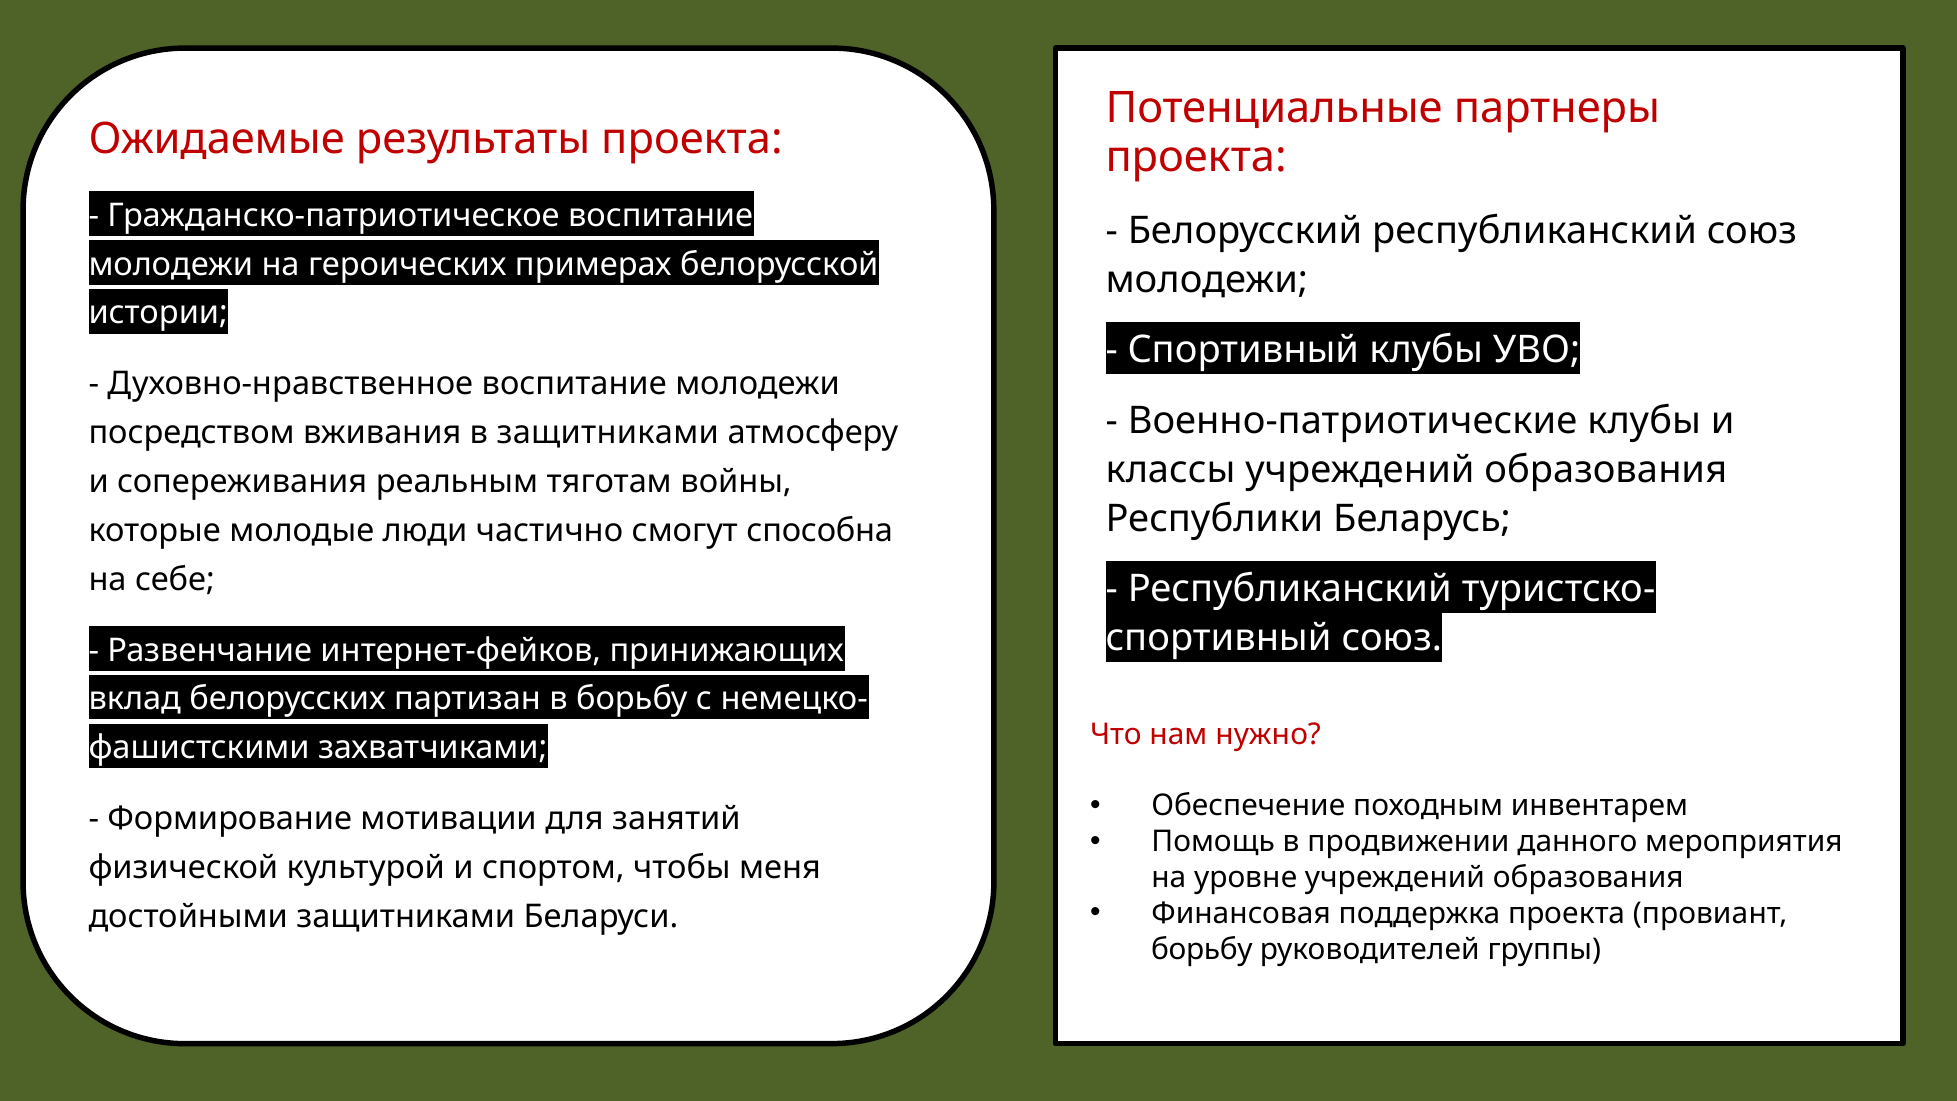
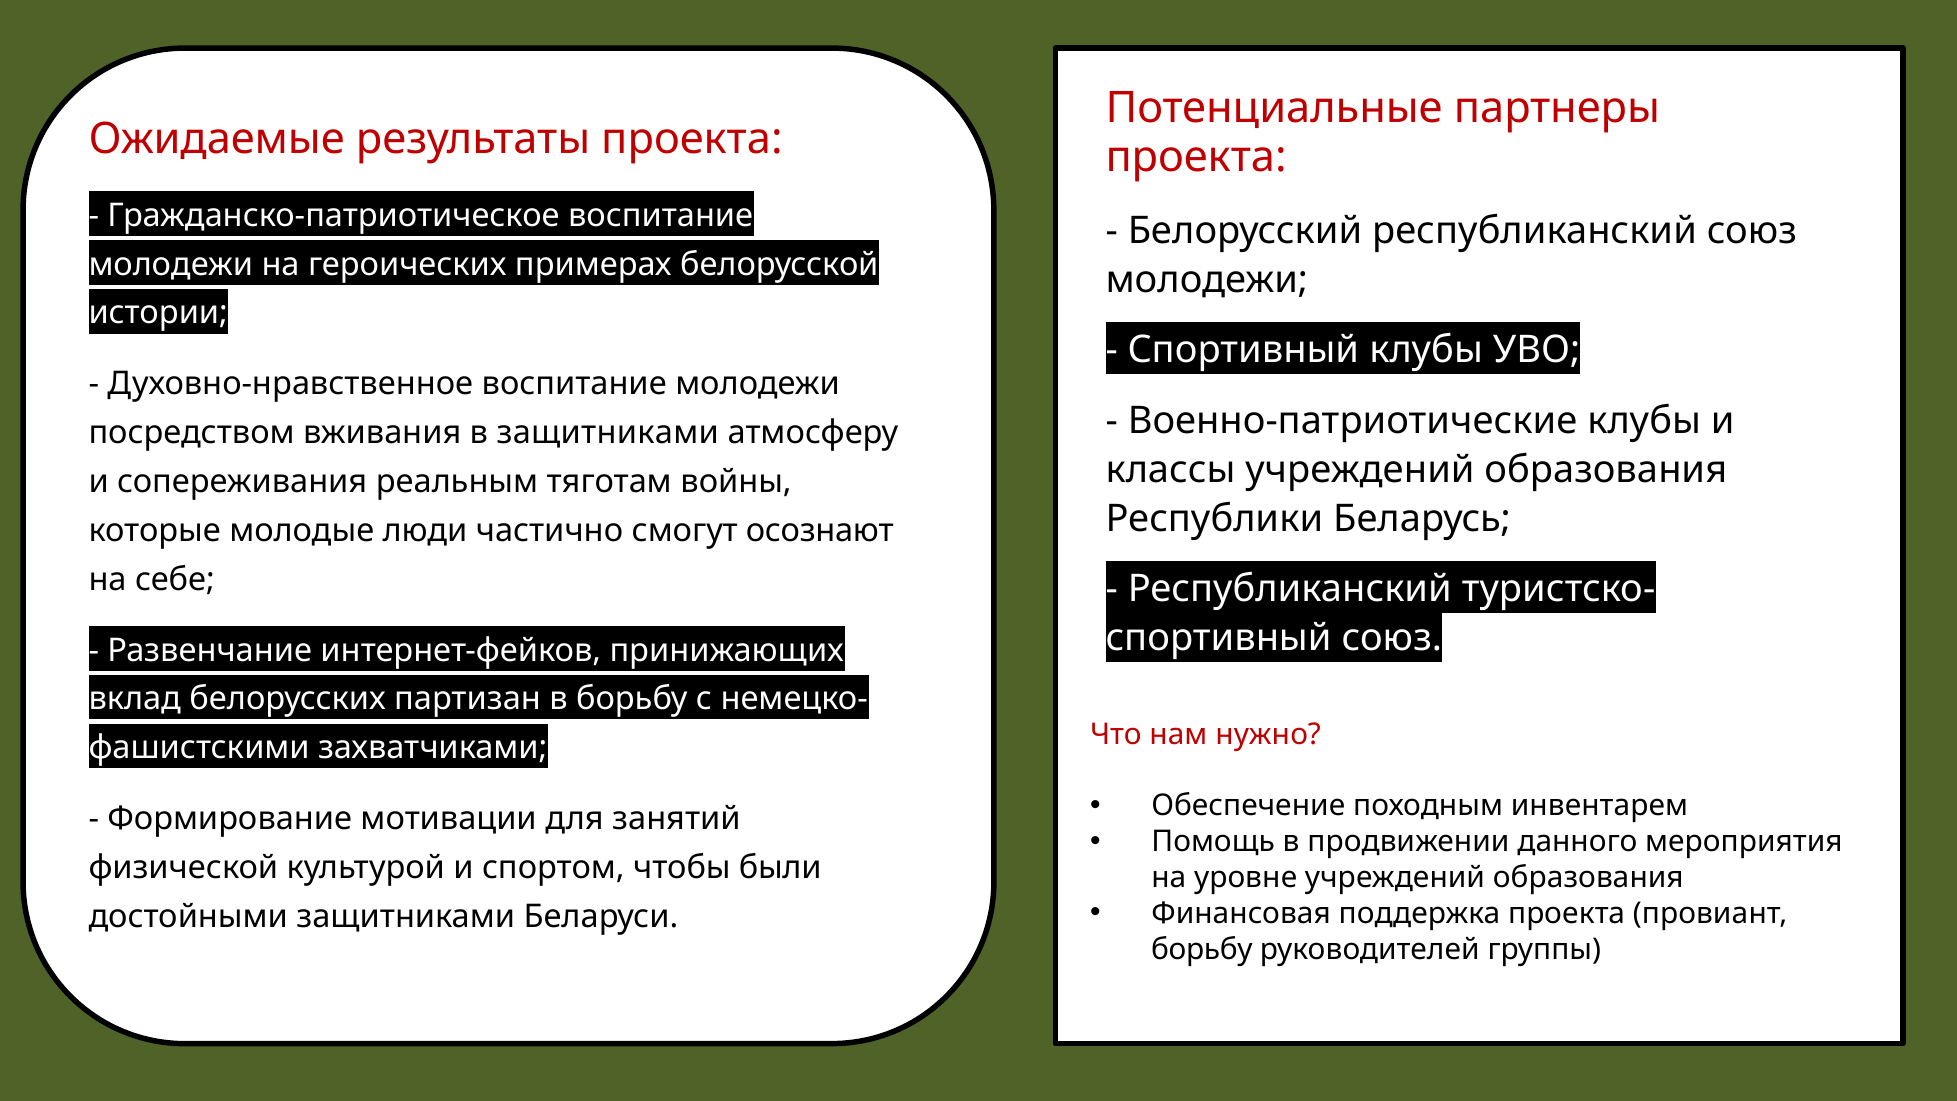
способна: способна -> осознают (820, 531)
меня: меня -> были (780, 868)
